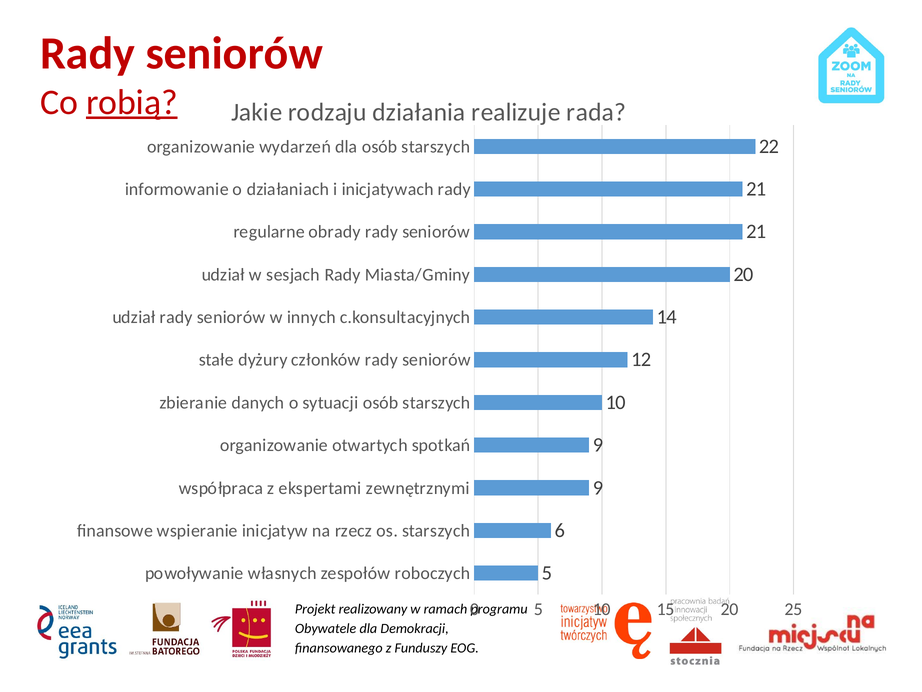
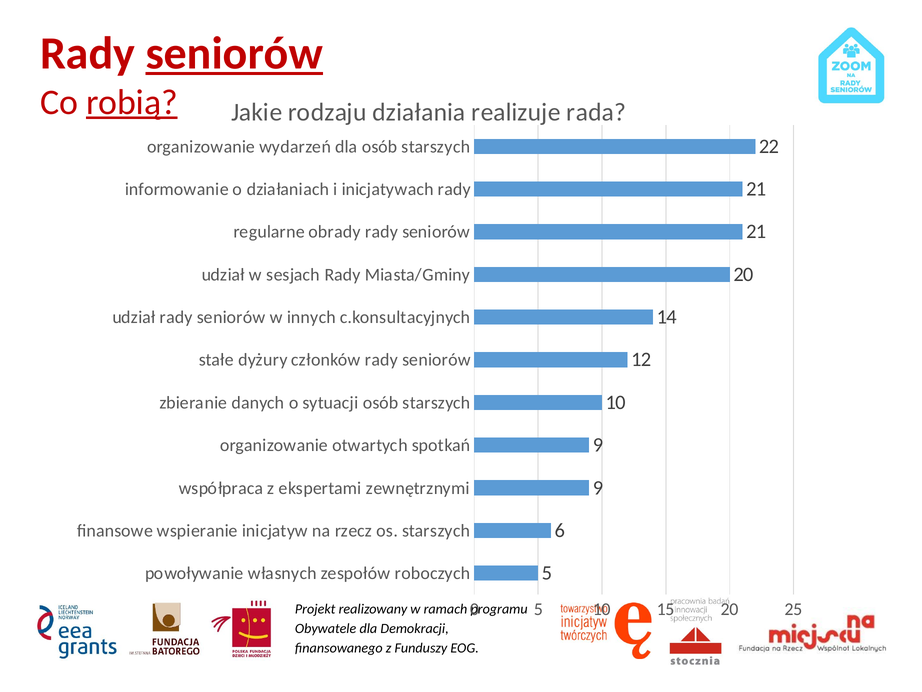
seniorów underline: none -> present (234, 54)
